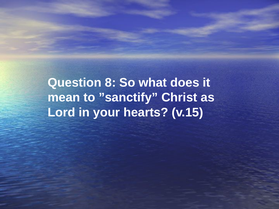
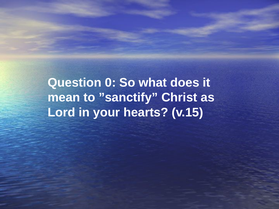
8: 8 -> 0 (110, 83)
